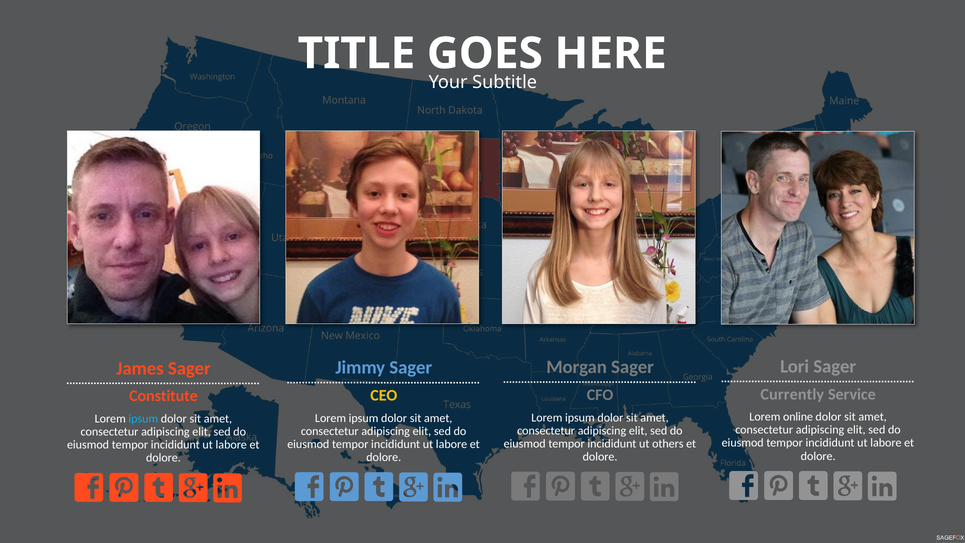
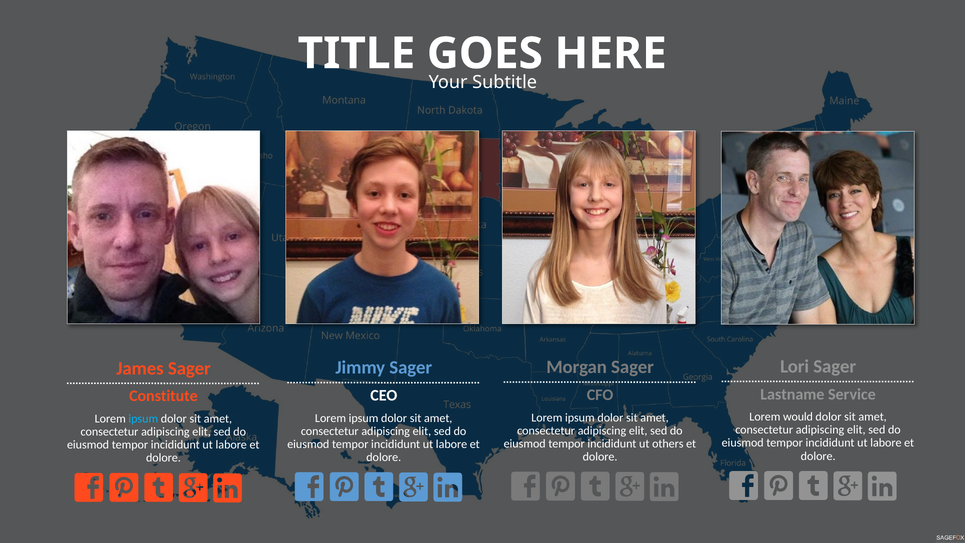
Currently: Currently -> Lastname (792, 394)
CEO colour: yellow -> white (384, 395)
online: online -> would (798, 417)
